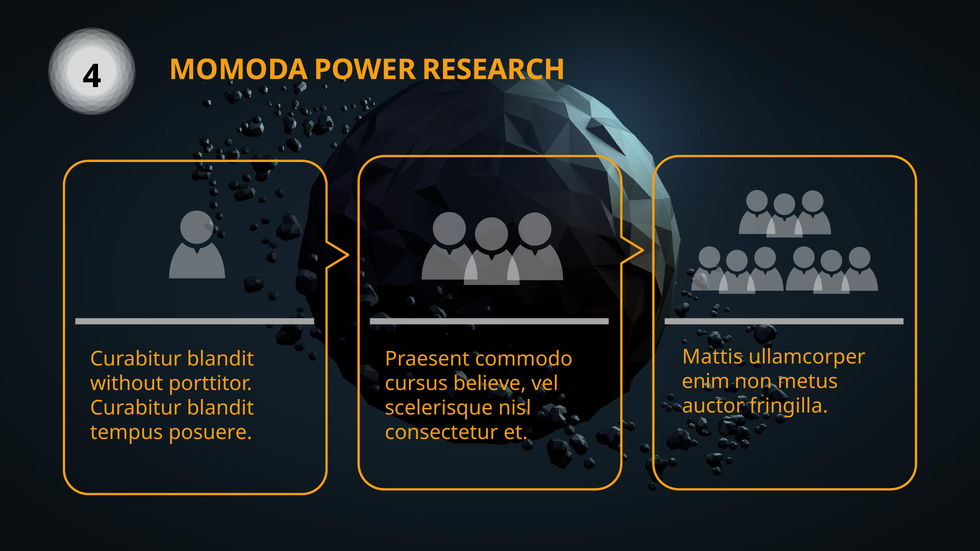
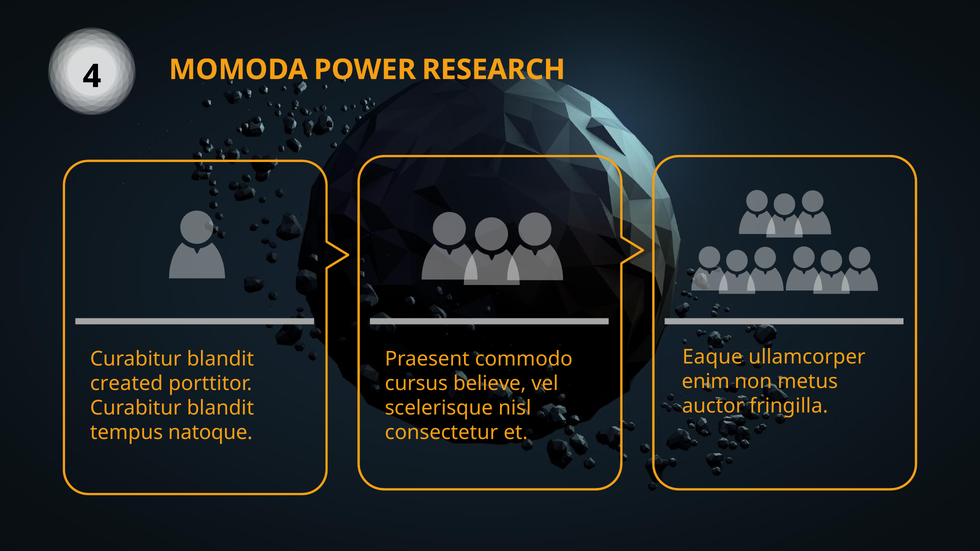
Mattis: Mattis -> Eaque (712, 357)
without: without -> created (127, 384)
posuere: posuere -> natoque (210, 433)
